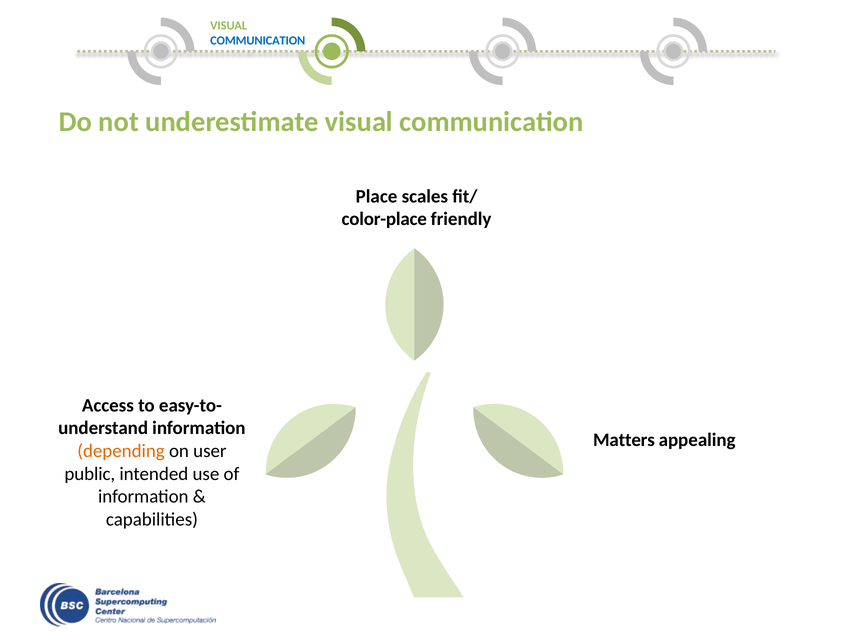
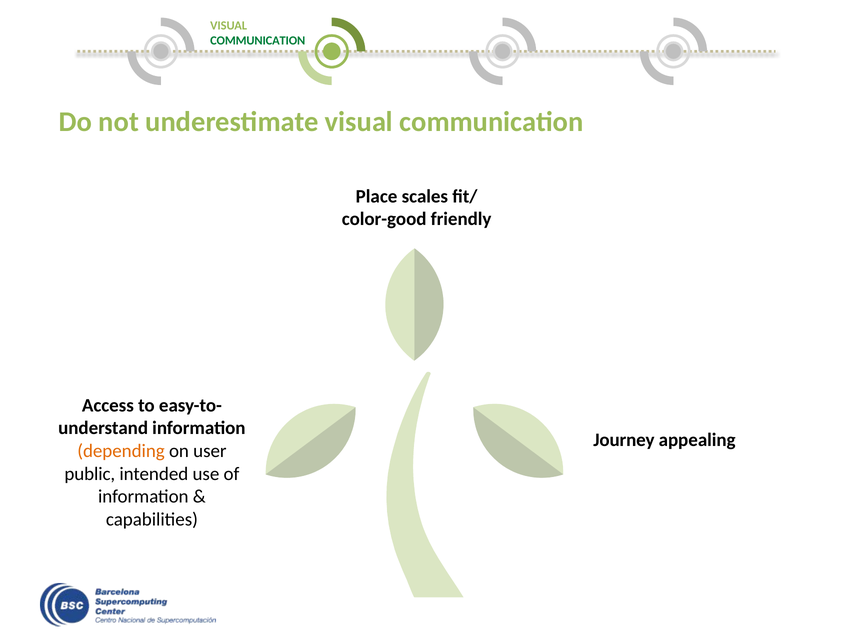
COMMUNICATION colour: blue -> green (258, 40)
color-place: color-place -> color-good (384, 219)
Matters: Matters -> Journey (624, 440)
